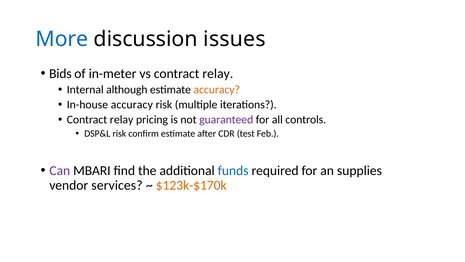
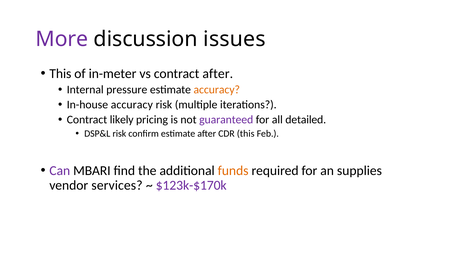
More colour: blue -> purple (62, 39)
Bids: Bids -> This (60, 73)
vs contract relay: relay -> after (218, 73)
although: although -> pressure (127, 90)
relay: relay -> likely (122, 119)
controls: controls -> detailed (306, 119)
CDR test: test -> this (246, 133)
funds colour: blue -> orange (233, 170)
$123k-$170k colour: orange -> purple (191, 185)
